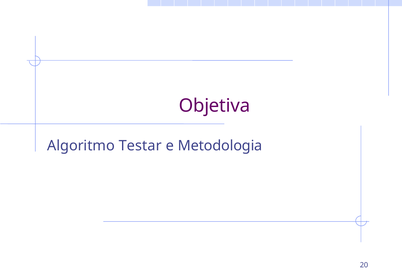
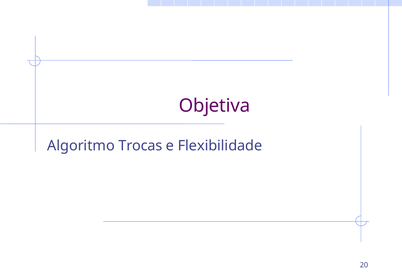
Testar: Testar -> Trocas (140, 146)
Metodologia: Metodologia -> Flexibilidade (220, 146)
